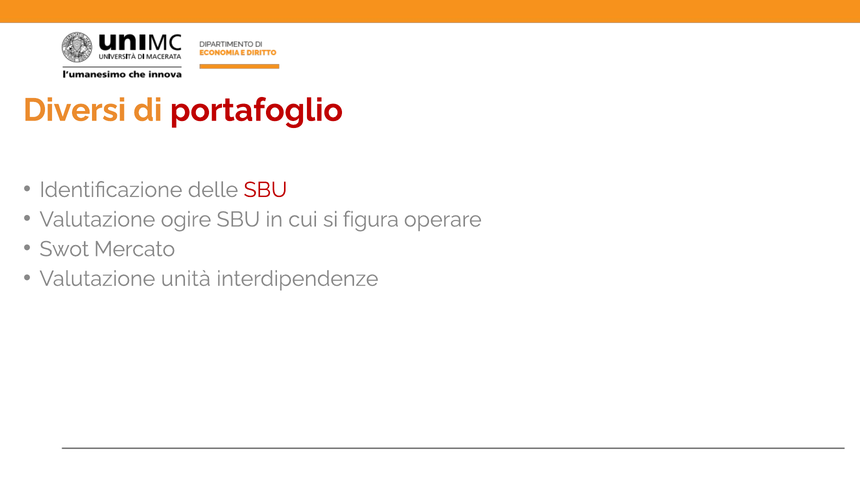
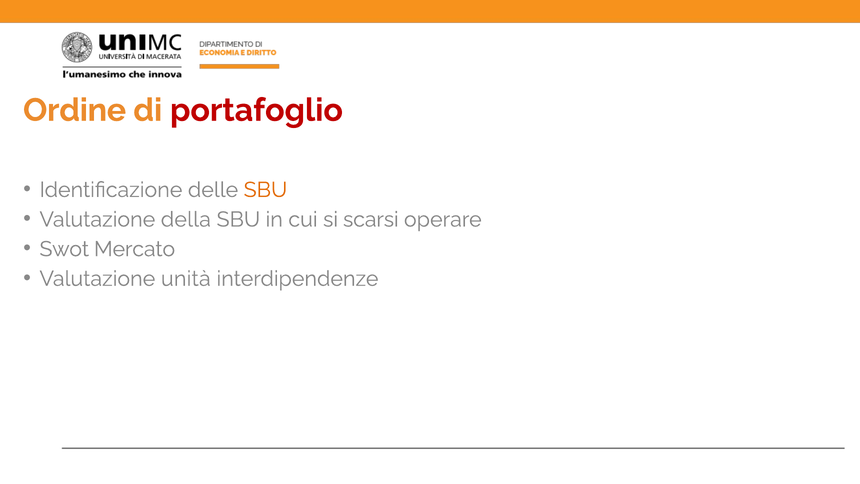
Diversi: Diversi -> Ordine (75, 110)
SBU colour: red -> orange (265, 190)
ogire: ogire -> della (186, 219)
figura: figura -> scarsi (371, 219)
